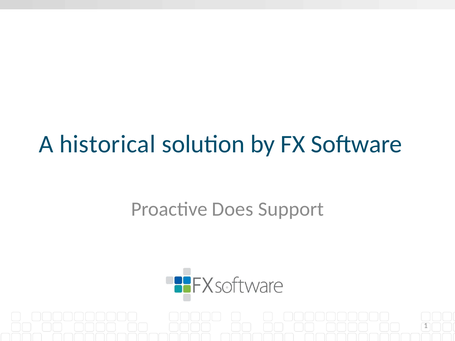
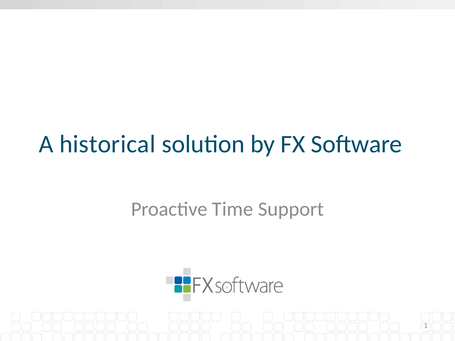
Does: Does -> Time (233, 209)
